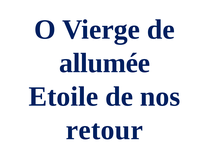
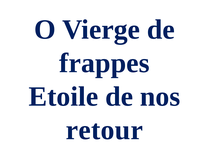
allumée: allumée -> frappes (104, 63)
